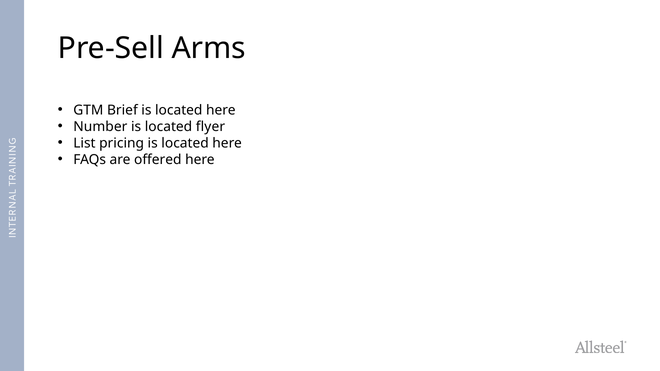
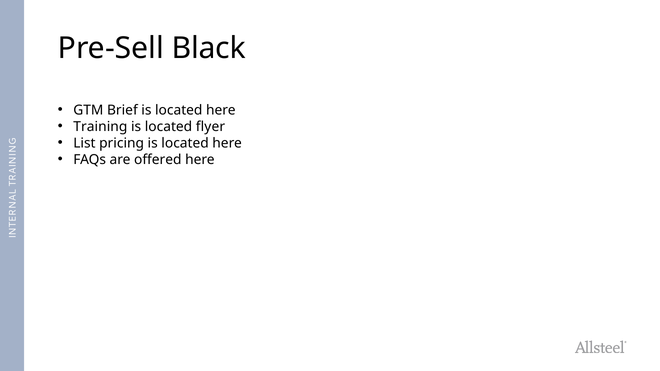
Arms: Arms -> Black (209, 48)
Number: Number -> Training (100, 127)
